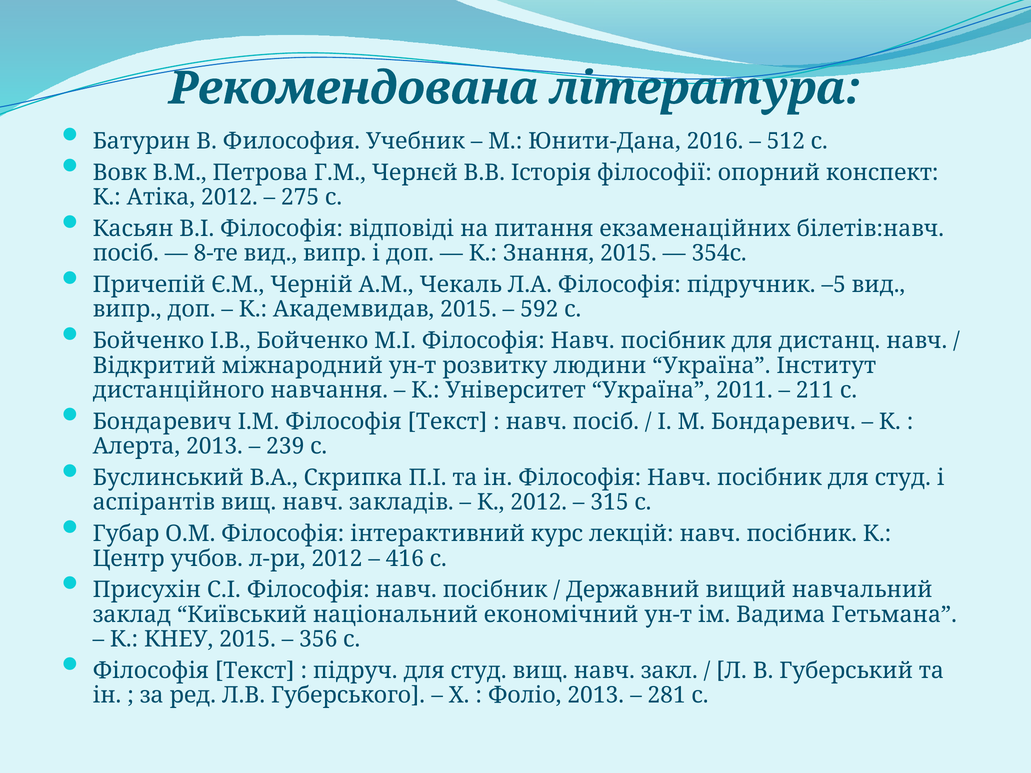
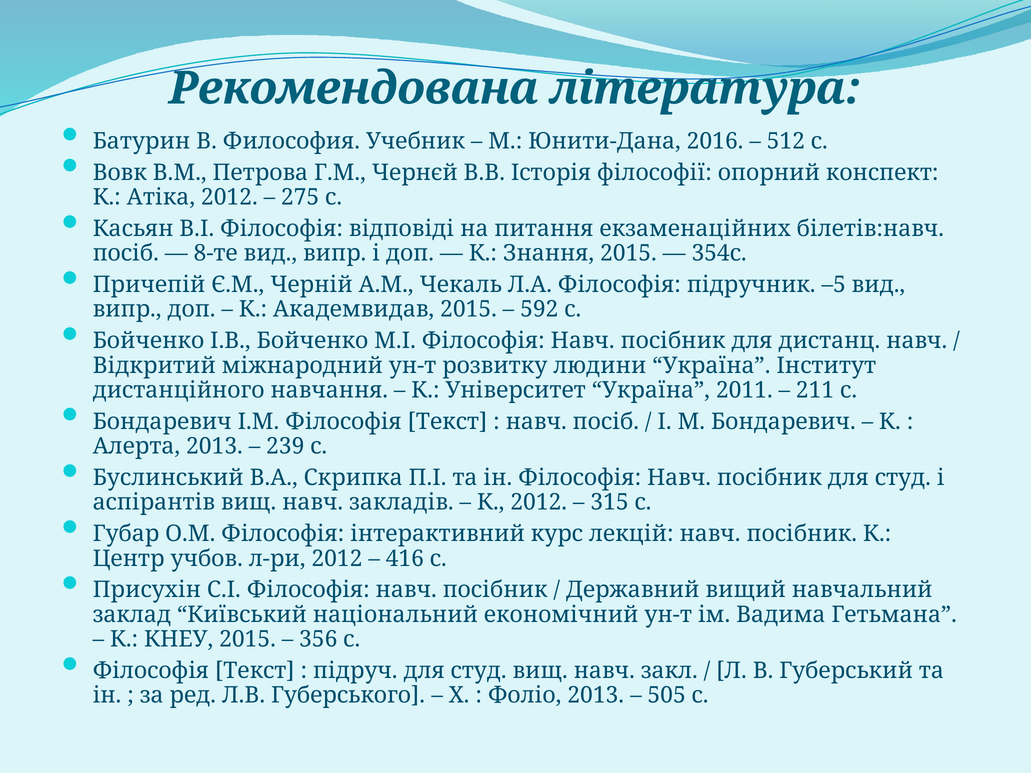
281: 281 -> 505 (667, 696)
